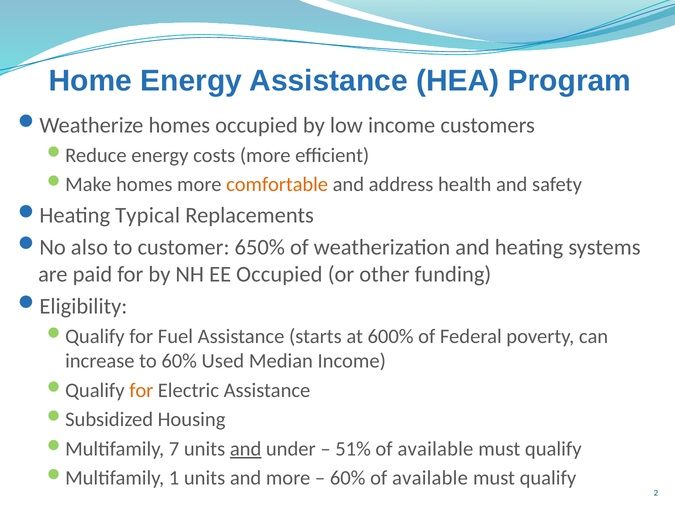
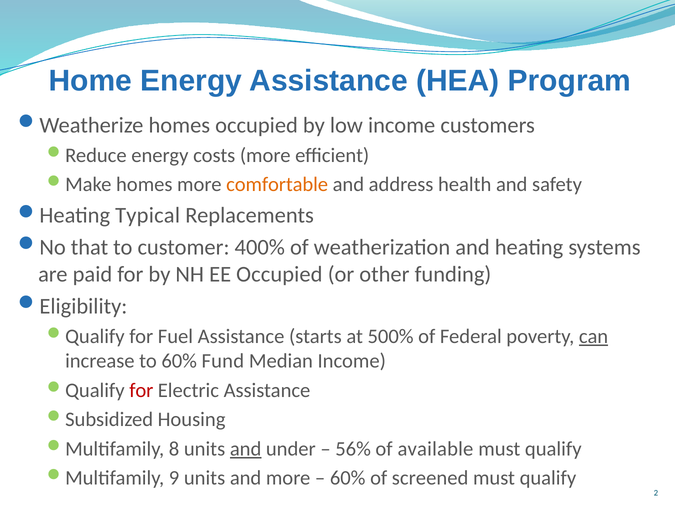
also: also -> that (90, 247)
650%: 650% -> 400% (260, 247)
600%: 600% -> 500% (391, 337)
can underline: none -> present (594, 337)
Used: Used -> Fund (223, 361)
for colour: orange -> red (141, 391)
7: 7 -> 8 (174, 449)
51%: 51% -> 56% (353, 449)
1: 1 -> 9 (174, 478)
60% of available: available -> screened (430, 478)
